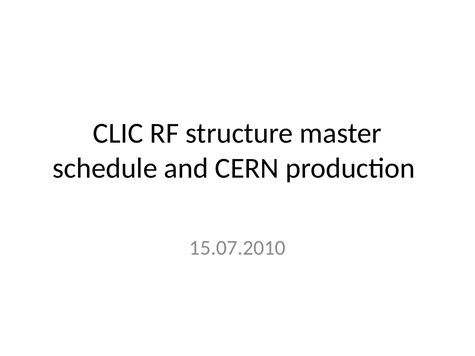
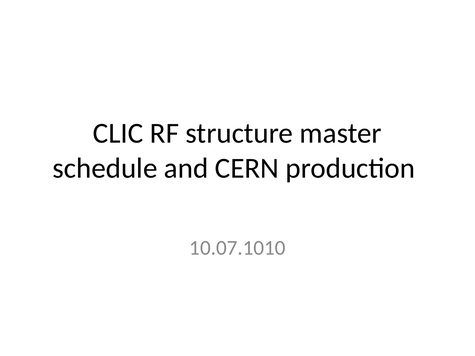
15.07.2010: 15.07.2010 -> 10.07.1010 (237, 248)
